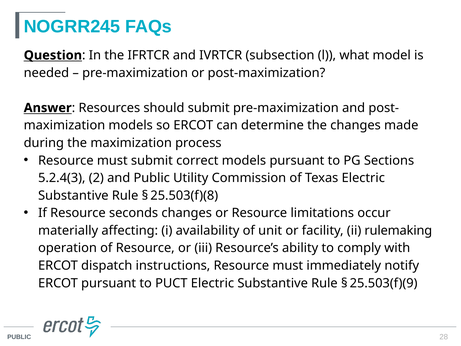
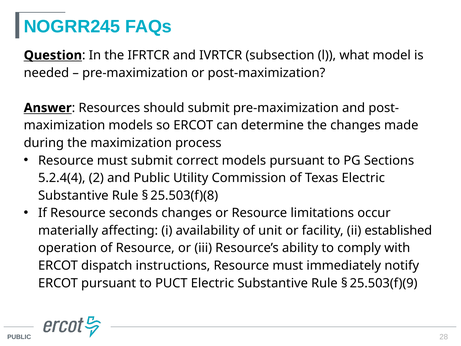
5.2.4(3: 5.2.4(3 -> 5.2.4(4 (62, 178)
rulemaking: rulemaking -> established (398, 230)
